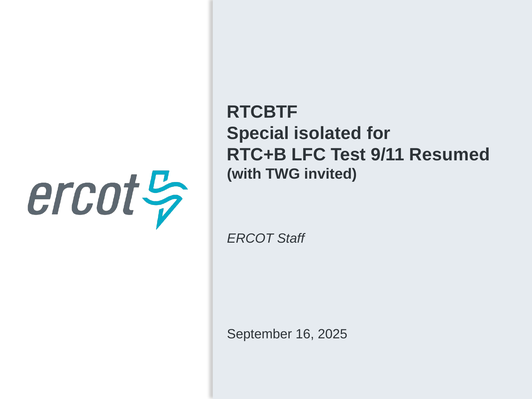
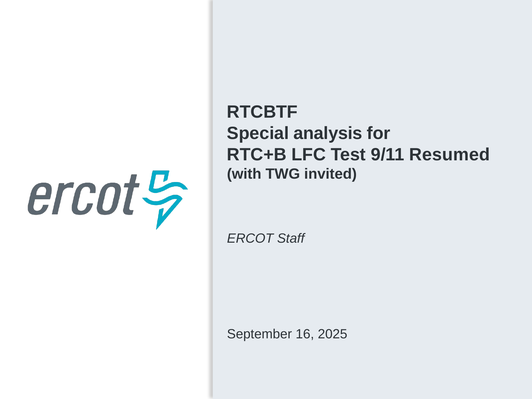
isolated: isolated -> analysis (328, 133)
